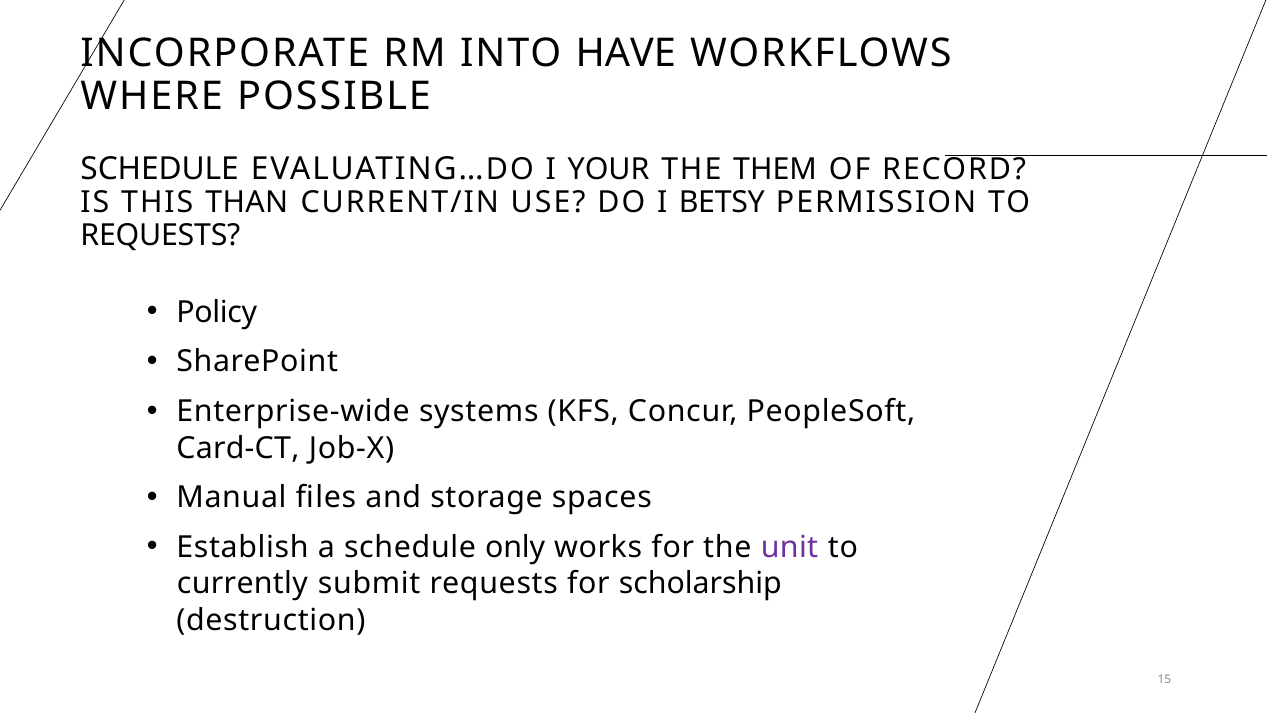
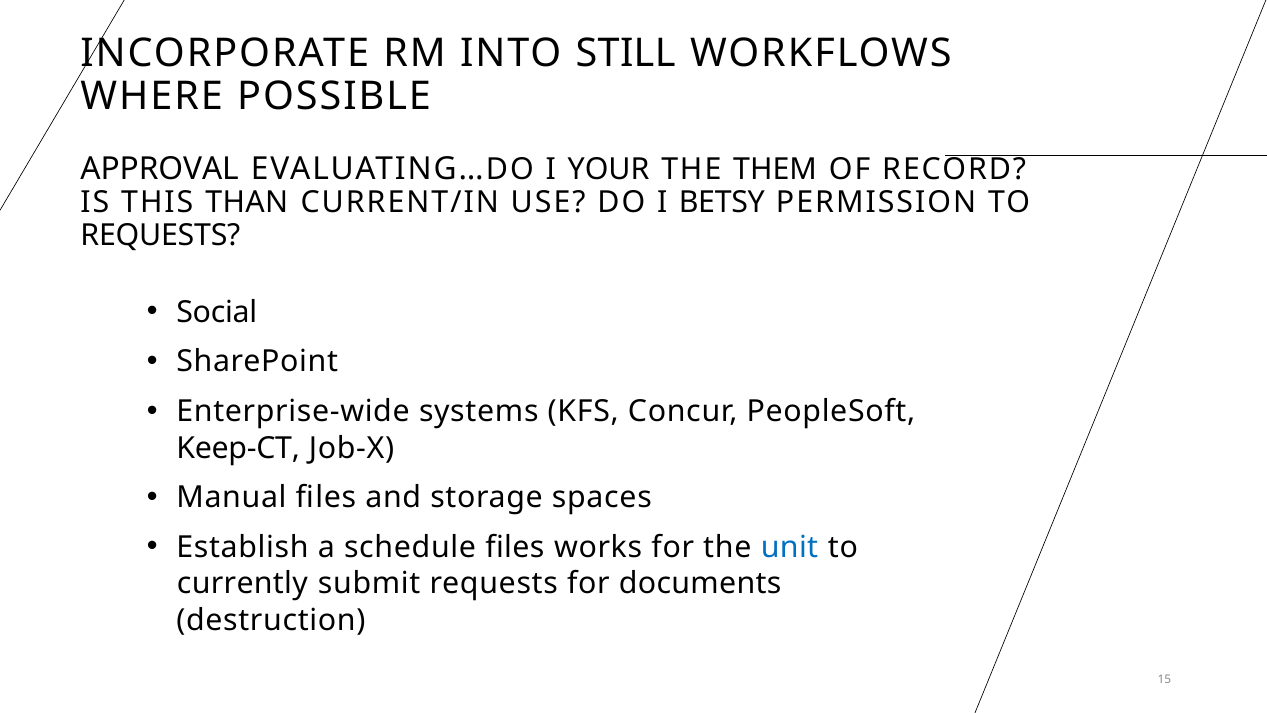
HAVE: HAVE -> STILL (626, 54)
SCHEDULE: SCHEDULE -> APPROVAL (160, 169)
Policy: Policy -> Social (217, 312)
Card-CT: Card-CT -> Keep-CT (238, 448)
schedule only: only -> files (515, 547)
unit colour: purple -> blue (790, 547)
scholarship: scholarship -> documents (700, 583)
